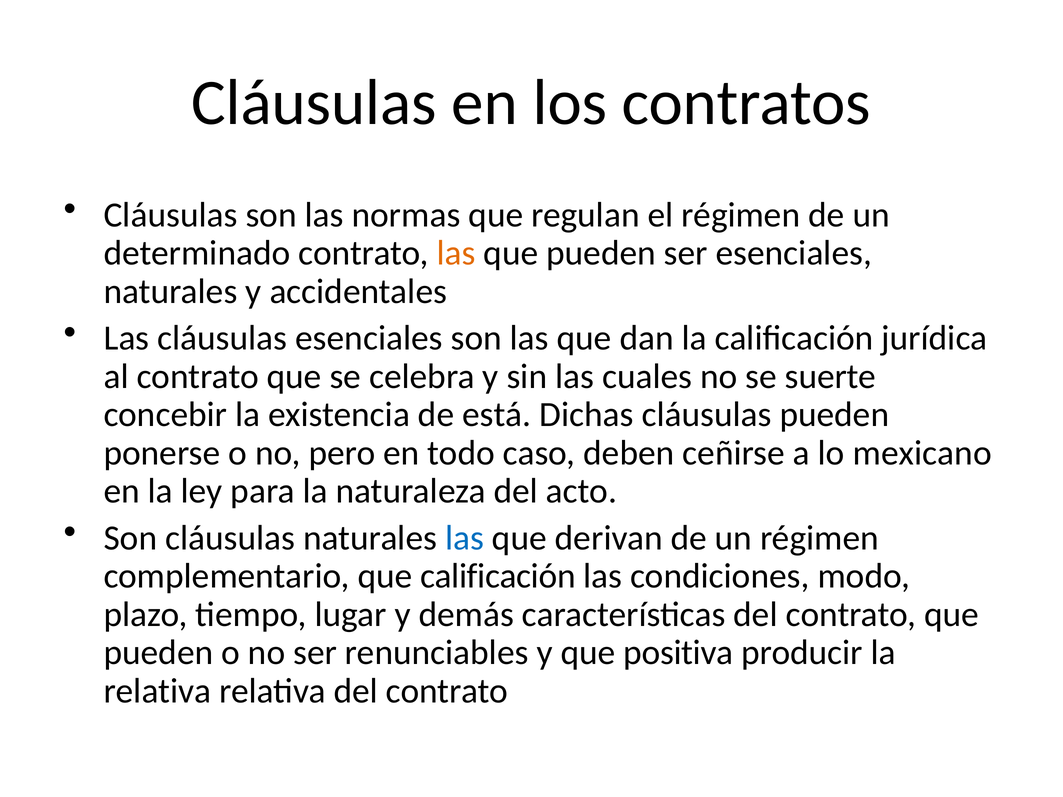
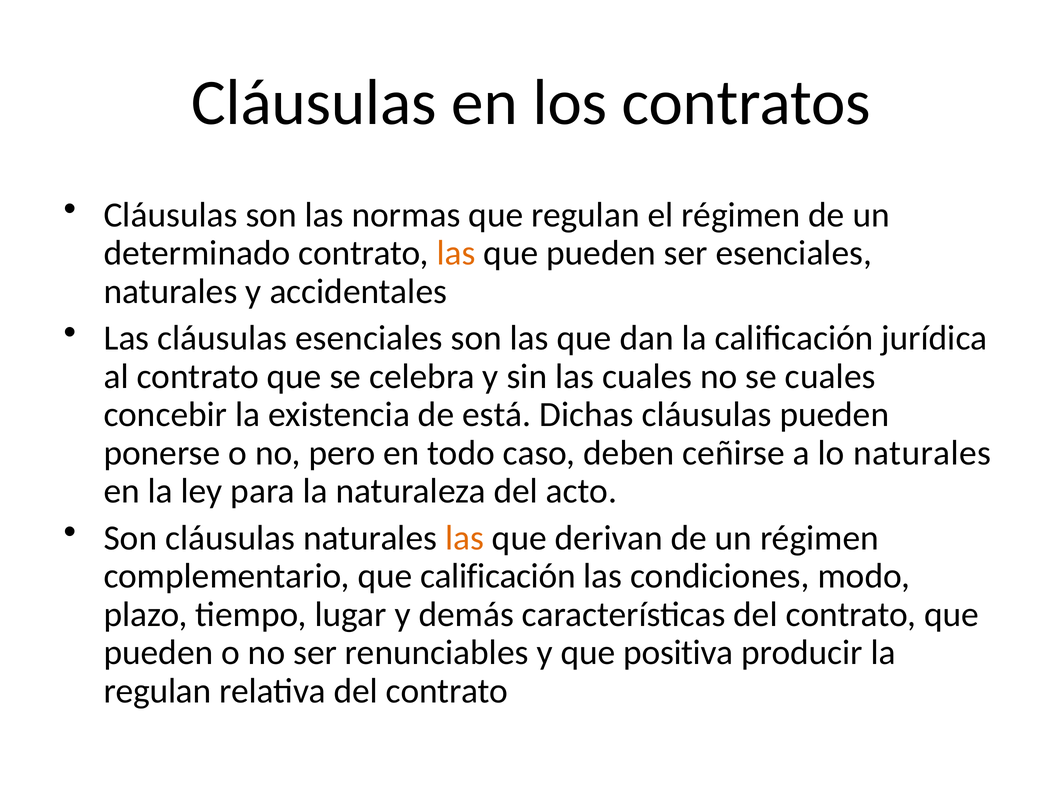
se suerte: suerte -> cuales (830, 377)
lo mexicano: mexicano -> naturales (922, 453)
las colour: blue -> orange (465, 538)
relativa: relativa -> regulan (157, 691)
